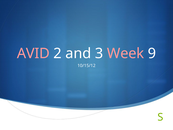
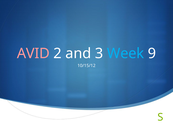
Week colour: pink -> light blue (126, 53)
